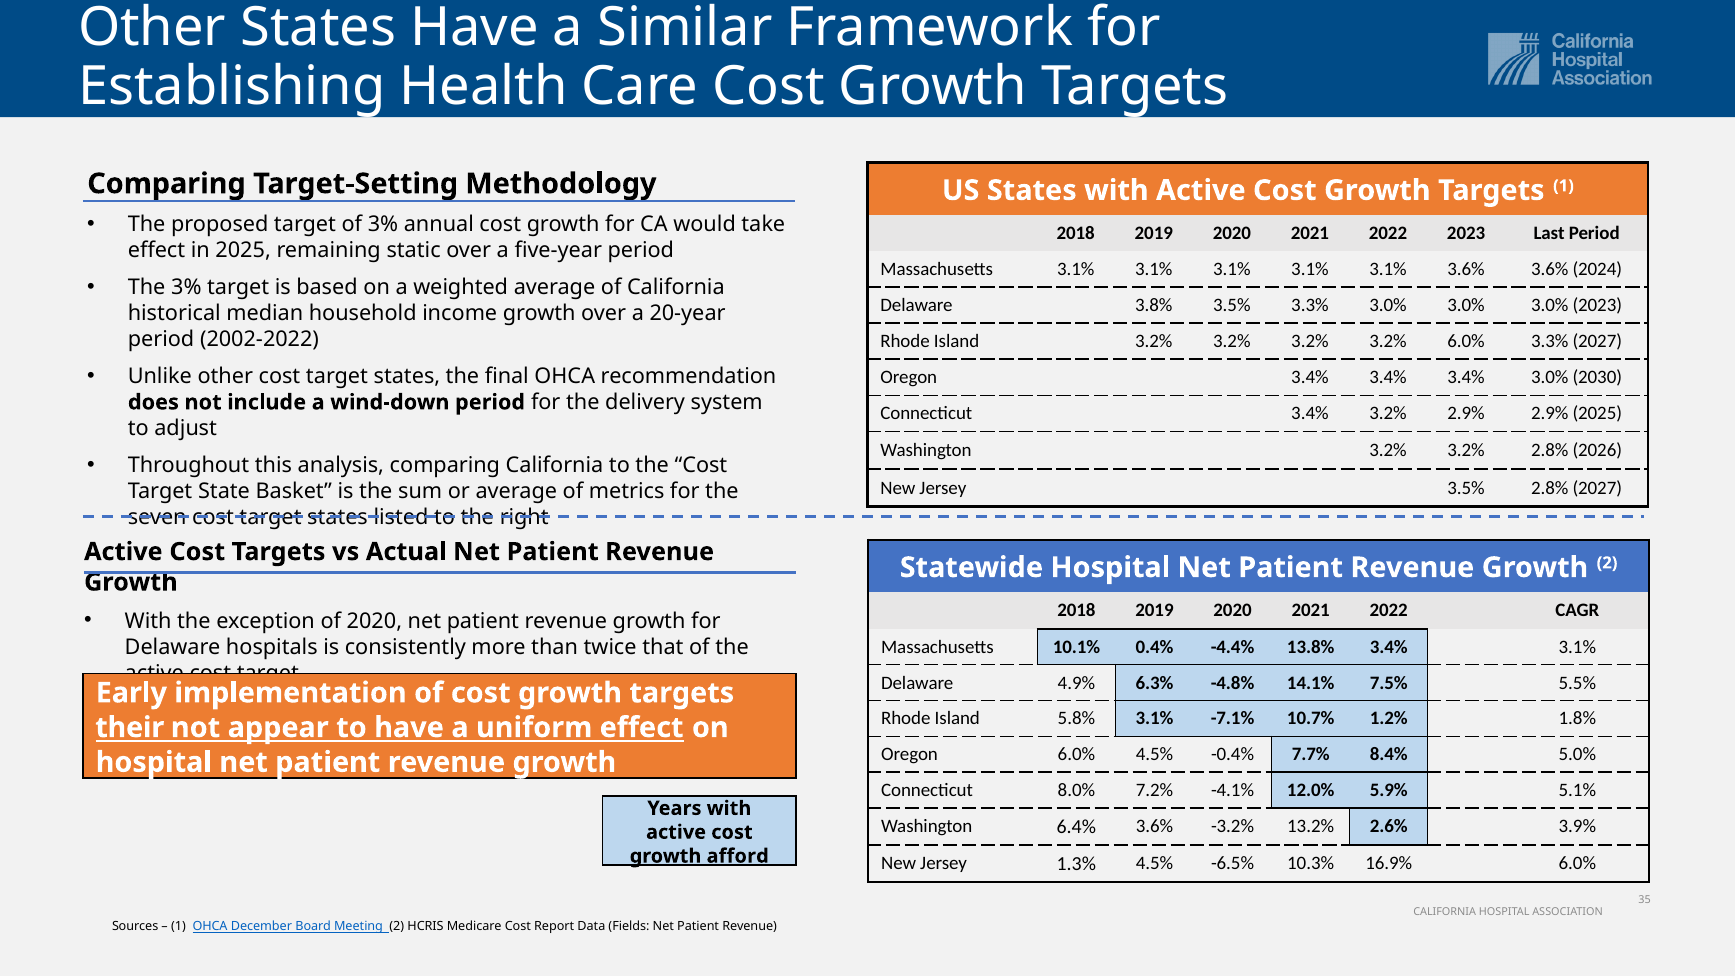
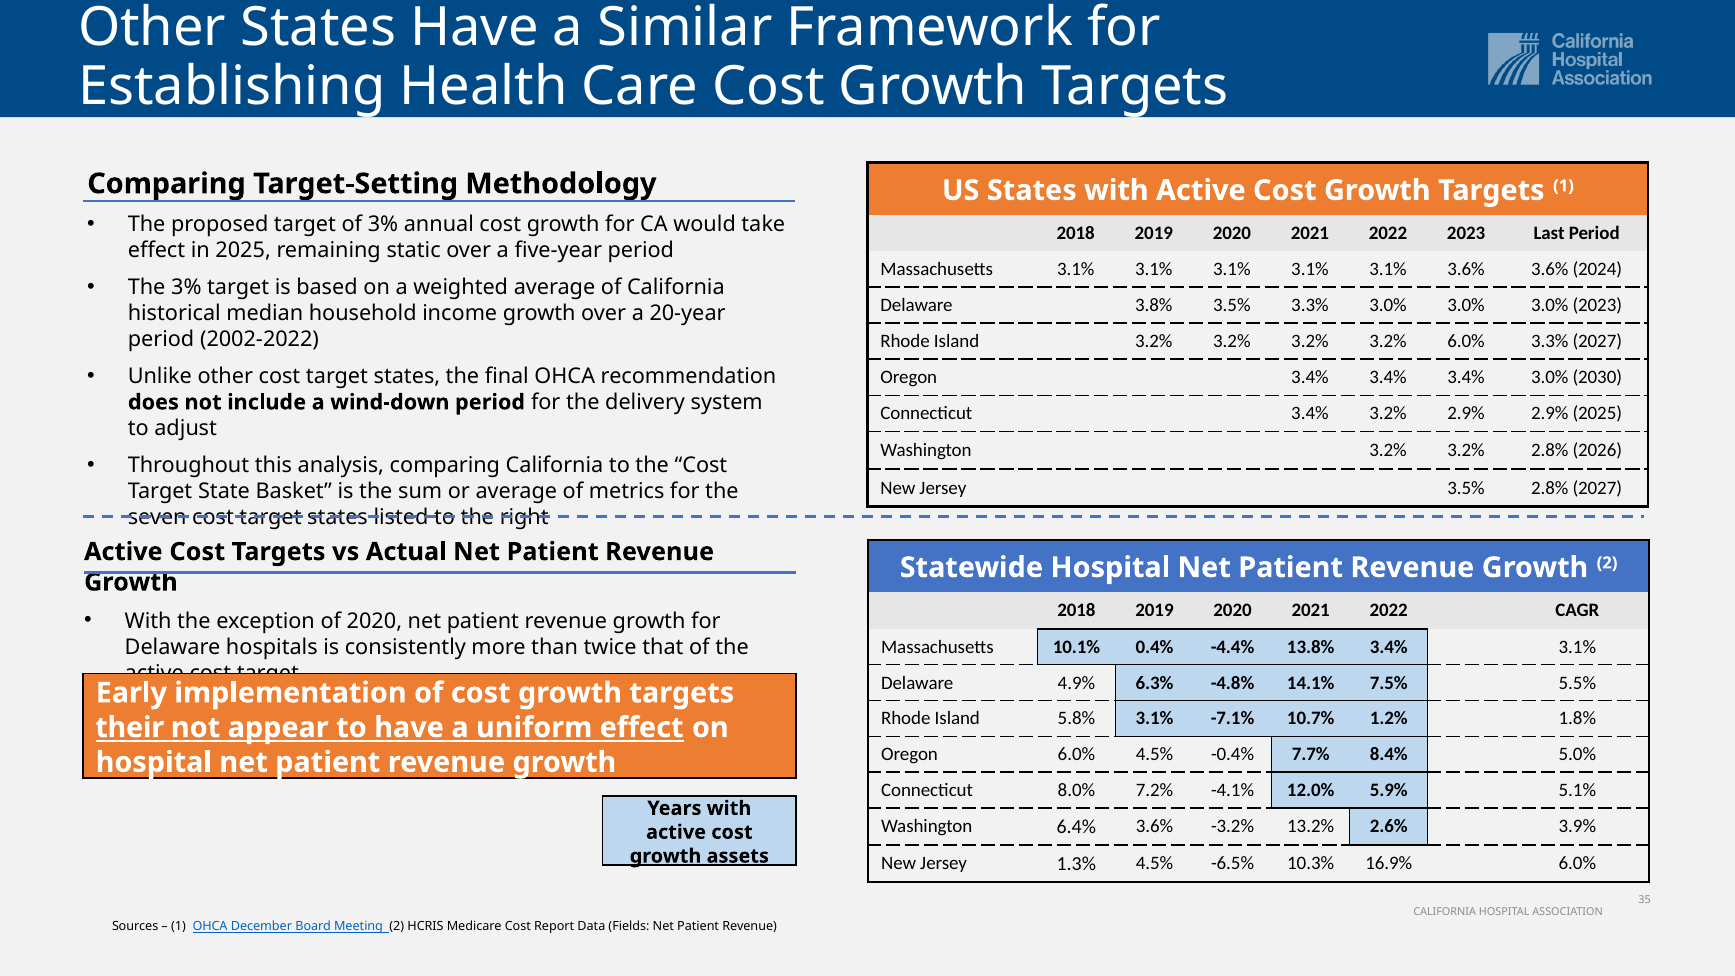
afford: afford -> assets (738, 856)
